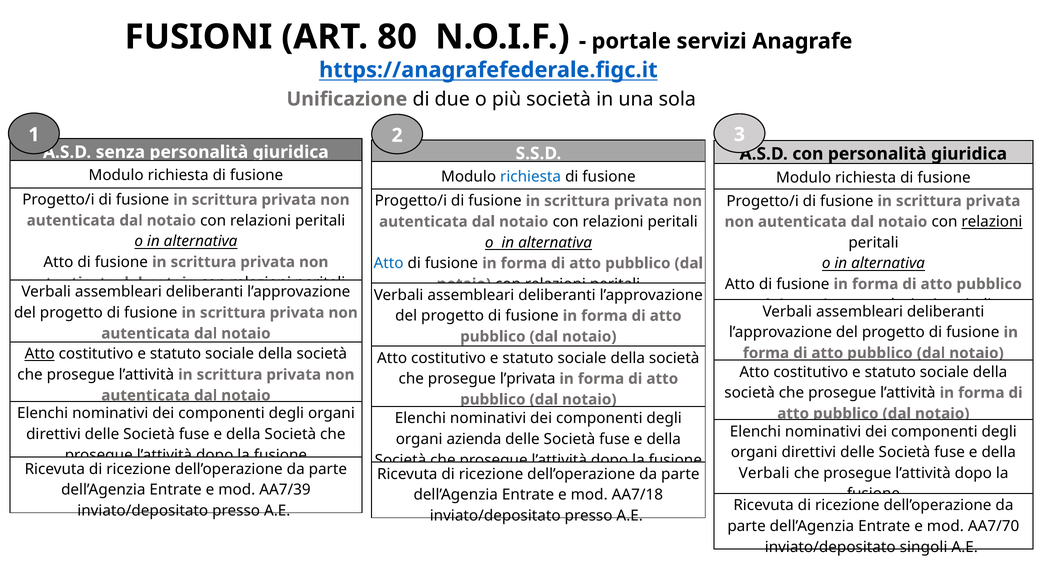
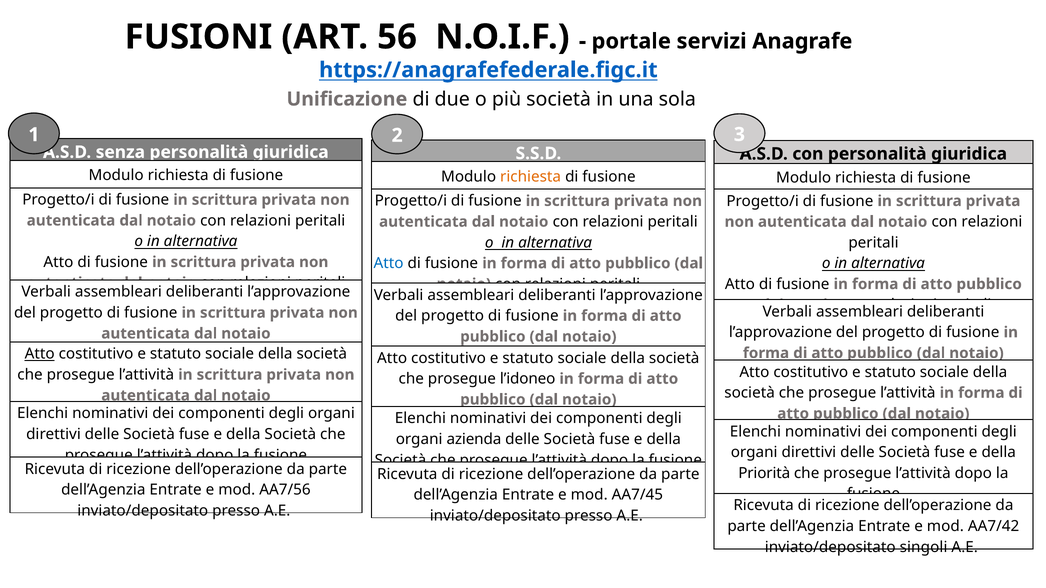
80: 80 -> 56 (397, 37)
richiesta colour: blue -> orange (531, 177)
relazioni underline: present -> none (992, 222)
l’privata: l’privata -> l’idoneo (528, 379)
Verbali: Verbali -> Priorità (764, 473)
AA7/39: AA7/39 -> AA7/56 (285, 490)
AA7/18: AA7/18 -> AA7/45 (637, 495)
AA7/70: AA7/70 -> AA7/42 (994, 527)
